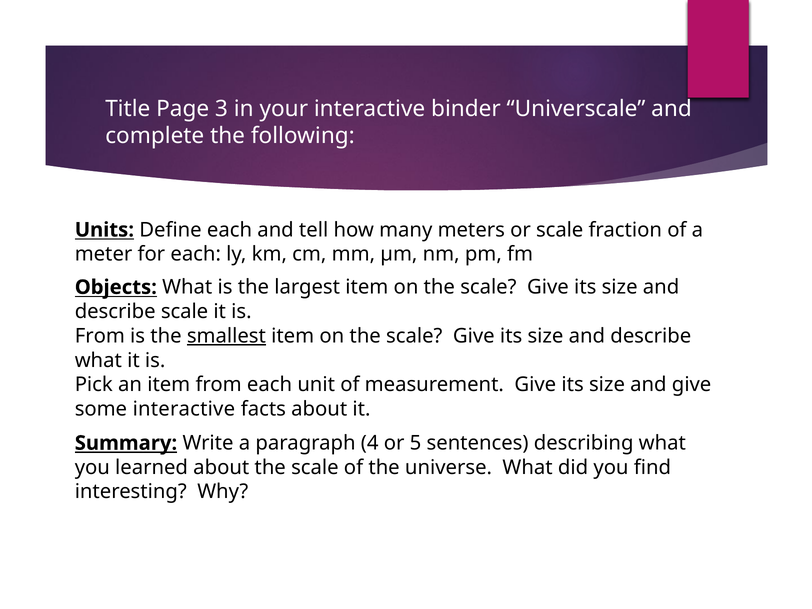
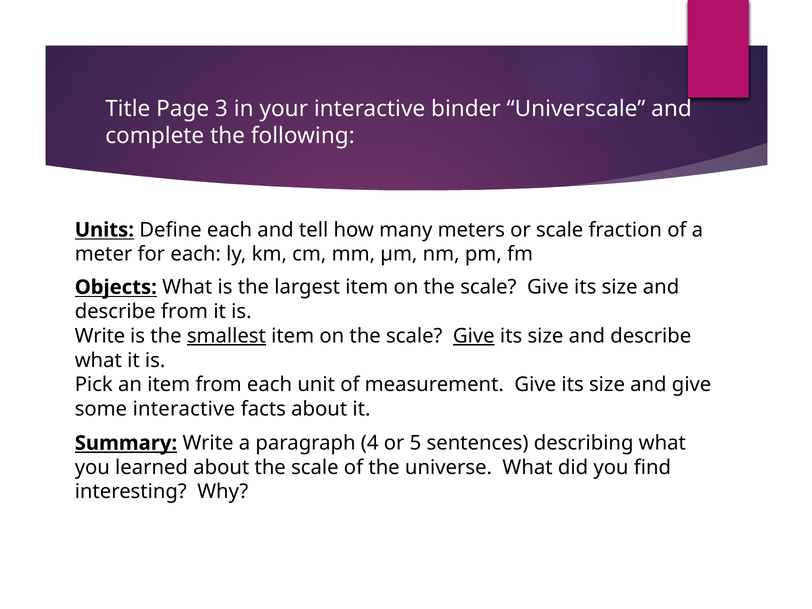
describe scale: scale -> from (184, 312)
From: From -> Write (100, 336)
Give underline: none -> present (474, 336)
